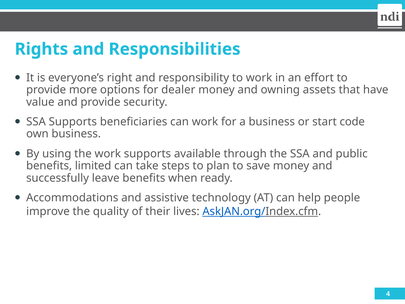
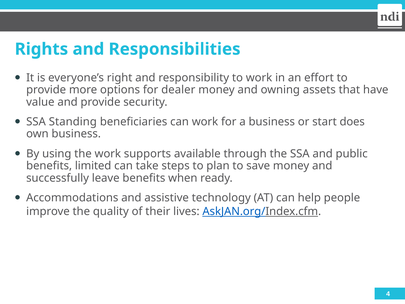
SSA Supports: Supports -> Standing (73, 122)
code: code -> does (352, 122)
